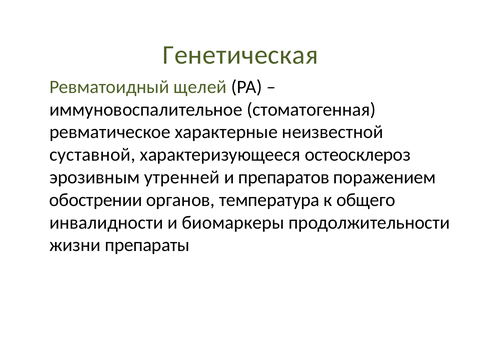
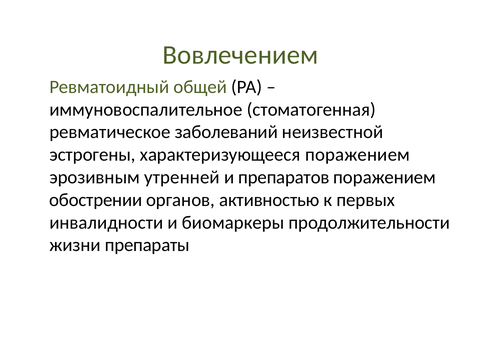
Генетическая: Генетическая -> Вовлечением (240, 55)
щелей: щелей -> общей (200, 87)
характерные: характерные -> заболеваний (226, 132)
суставной: суставной -> эстрогены (93, 155)
характеризующееся остеосклероз: остеосклероз -> поражением (357, 155)
температура: температура -> активностью (269, 200)
общего: общего -> первых (366, 200)
